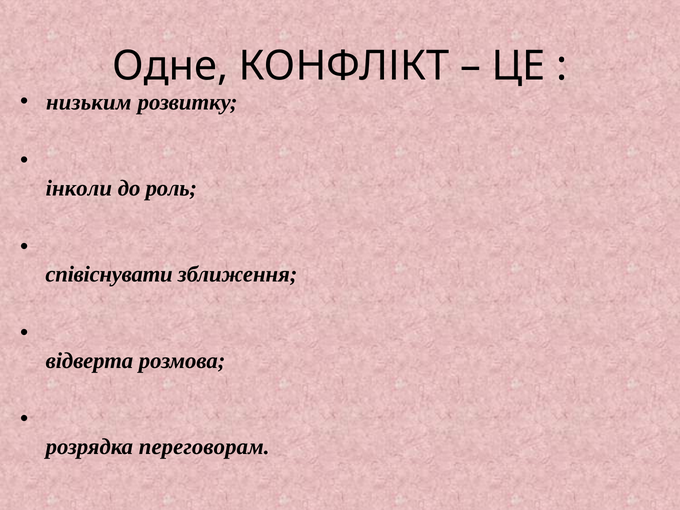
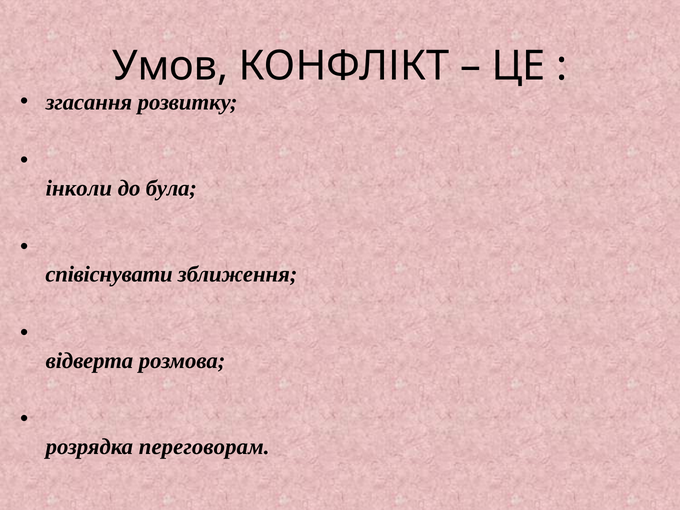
Одне: Одне -> Умов (170, 66)
низьким: низьким -> згасання (89, 102)
роль: роль -> була (171, 188)
